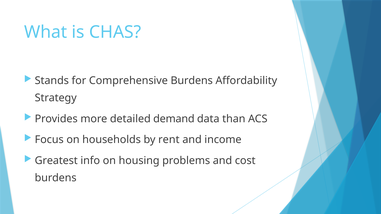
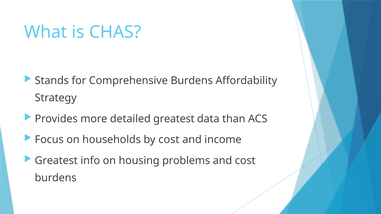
detailed demand: demand -> greatest (174, 119)
by rent: rent -> cost (169, 140)
